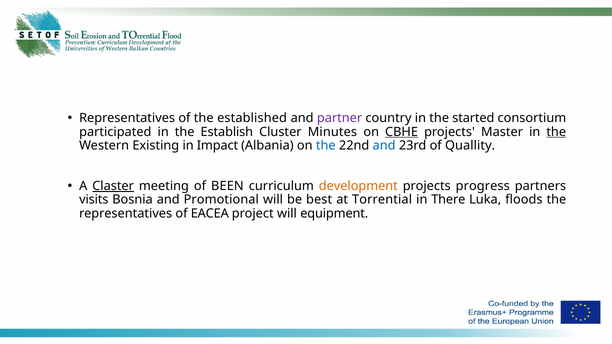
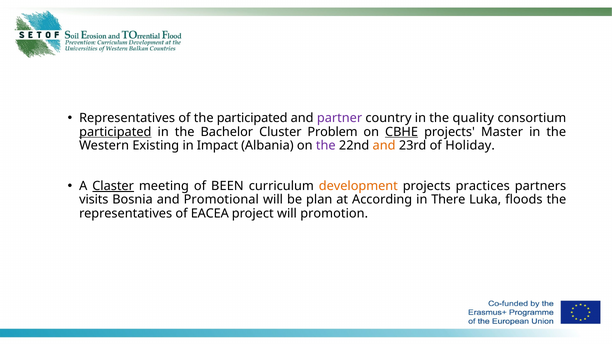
the established: established -> participated (252, 118)
started: started -> quality (473, 118)
participated underline: none -> present (115, 132)
Establish: Establish -> Bachelor (227, 132)
Minutes: Minutes -> Problem (333, 132)
the underline: present -> none (556, 132)
the colour: blue -> purple (326, 146)
and colour: blue -> orange (384, 146)
Quallity: Quallity -> Holiday (470, 146)
progress: progress -> practices (483, 186)
best: best -> plan (319, 200)
Torrential: Torrential -> According (382, 200)
equipment: equipment -> promotion (334, 214)
